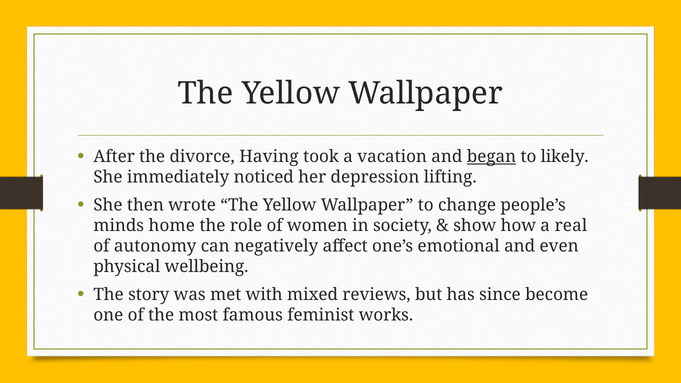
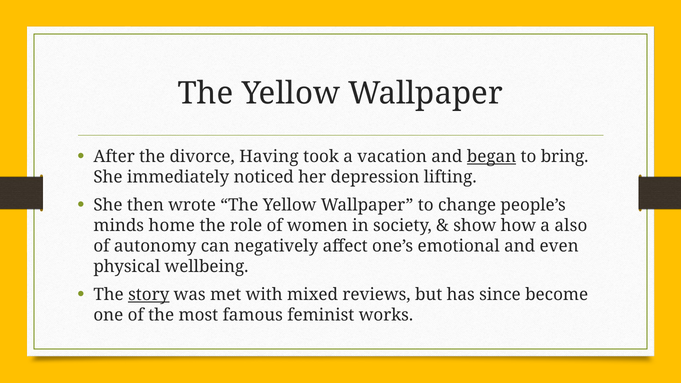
likely: likely -> bring (565, 157)
real: real -> also (571, 226)
story underline: none -> present (149, 295)
